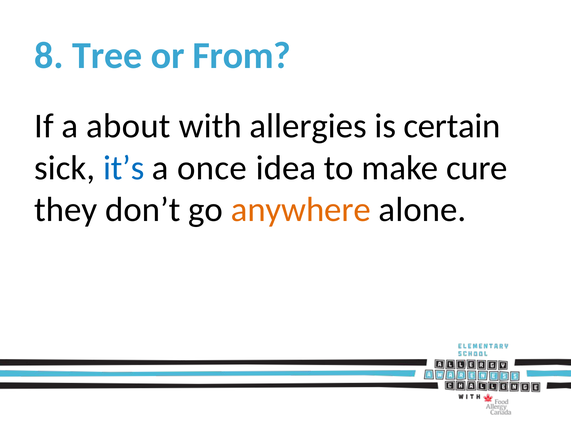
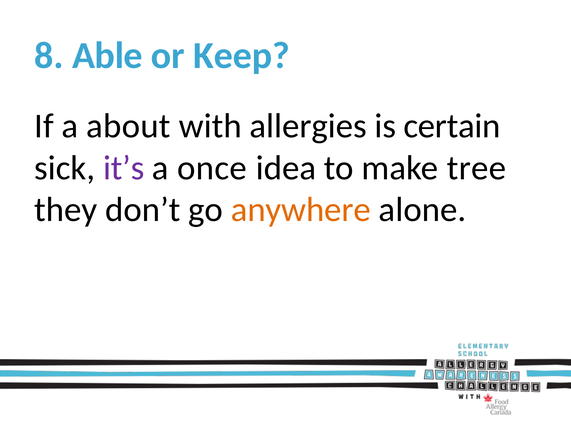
Tree: Tree -> Able (107, 55)
From: From -> Keep (242, 55)
it’s colour: blue -> purple (124, 168)
cure: cure -> tree (476, 168)
